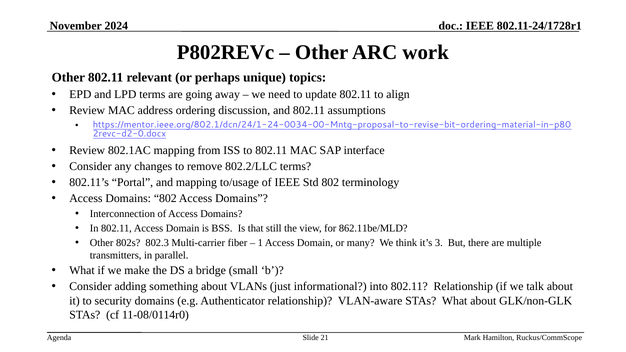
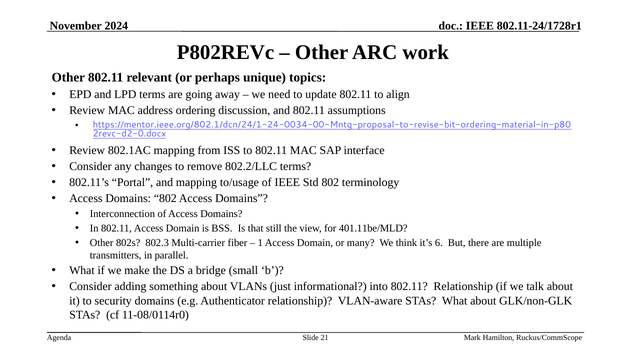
862.11be/MLD: 862.11be/MLD -> 401.11be/MLD (373, 228)
3: 3 -> 6 (439, 243)
